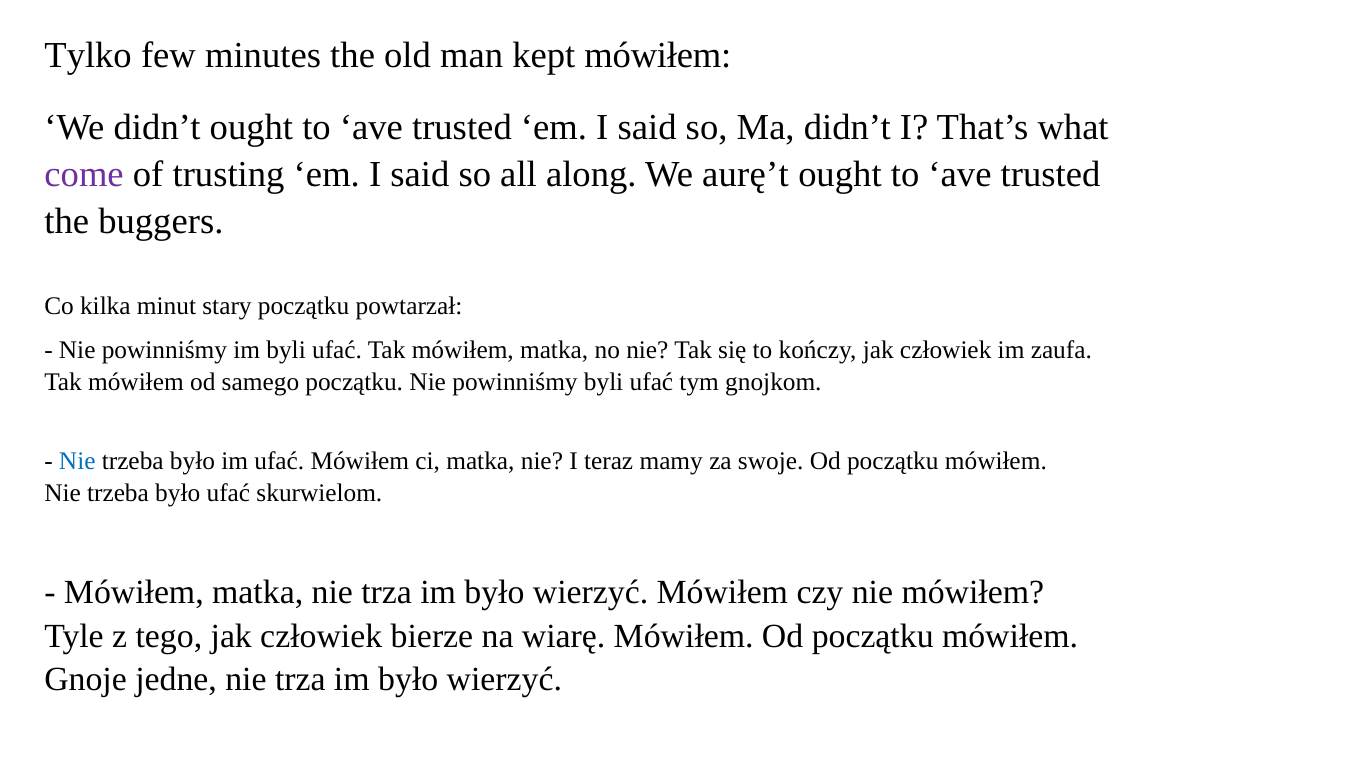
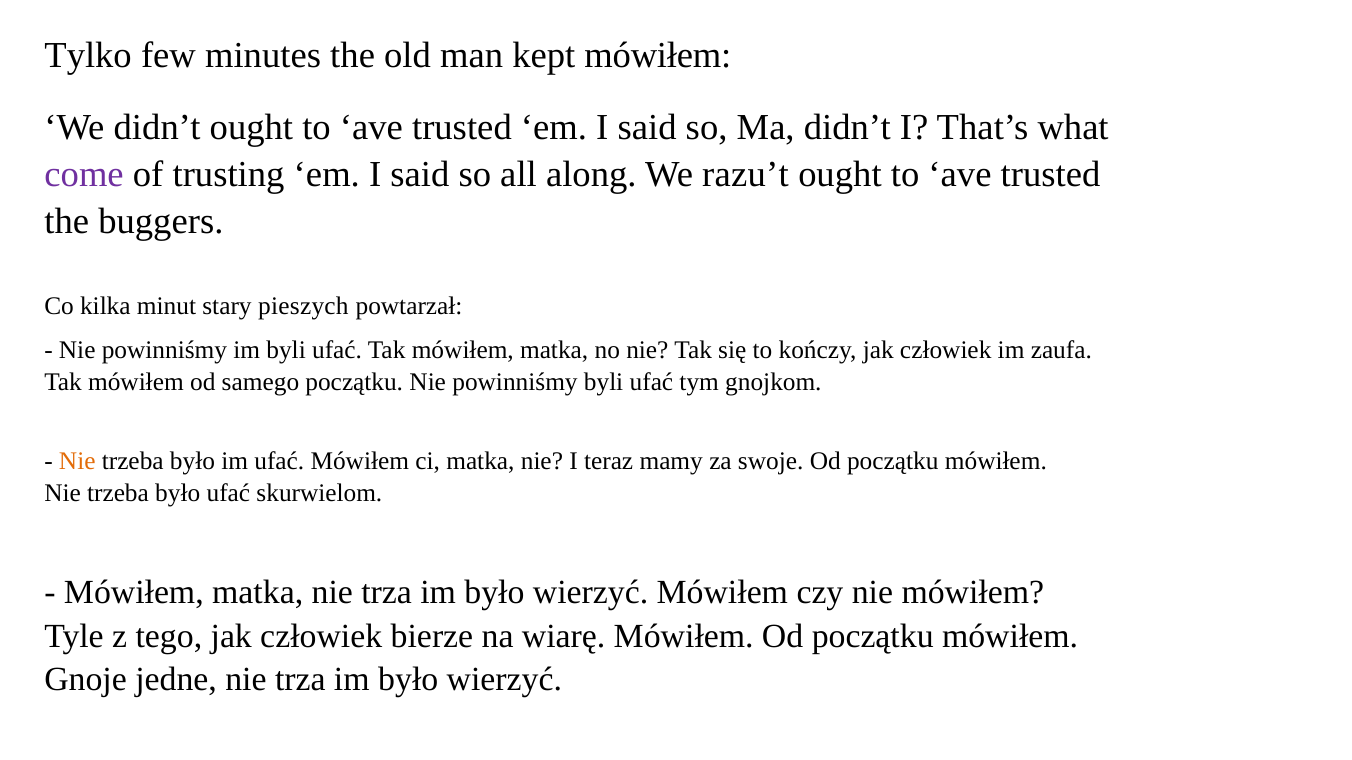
aurę’t: aurę’t -> razu’t (745, 174)
stary początku: początku -> pieszych (303, 306)
Nie colour: blue -> orange (77, 461)
